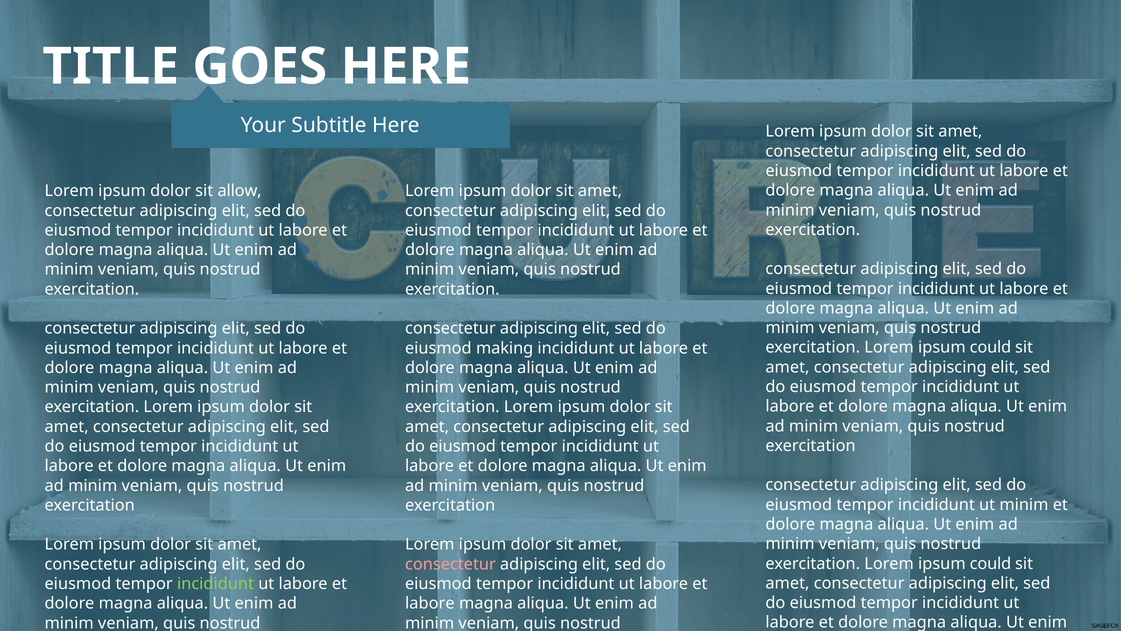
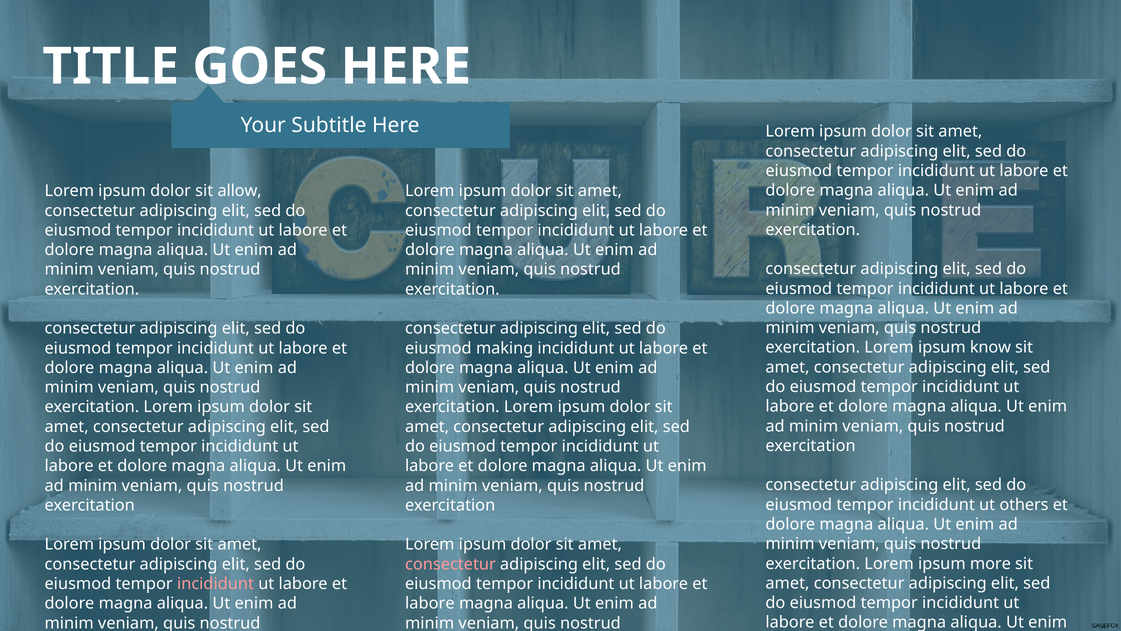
could: could -> know (990, 347)
ut minim: minim -> others (1024, 504)
could: could -> more (990, 563)
incididunt colour: light green -> pink (216, 583)
